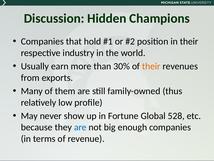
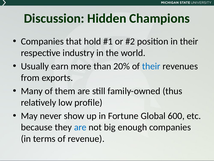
30%: 30% -> 20% (122, 66)
their colour: orange -> blue (151, 66)
528: 528 -> 600 (176, 116)
